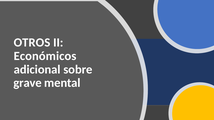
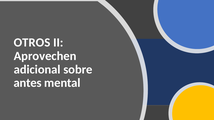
Económicos: Económicos -> Aprovechen (45, 56)
grave: grave -> antes (28, 83)
